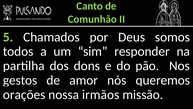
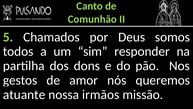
orações: orações -> atuante (24, 94)
